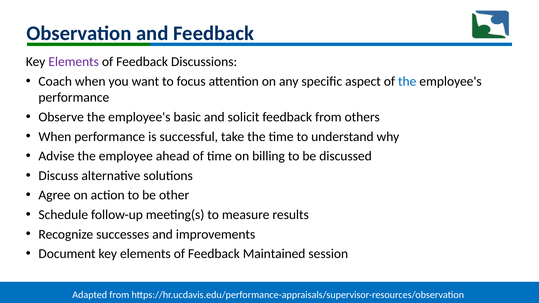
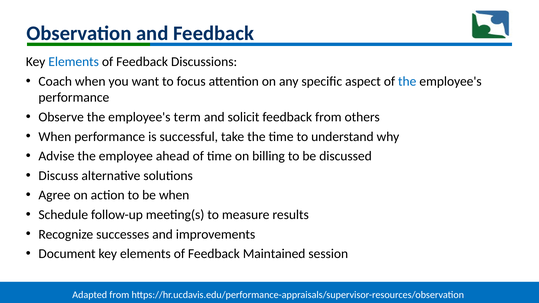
Elements colour: purple -> blue (74, 62)
basic: basic -> term (187, 117)
be other: other -> when (174, 195)
